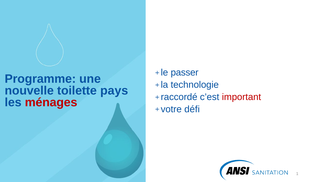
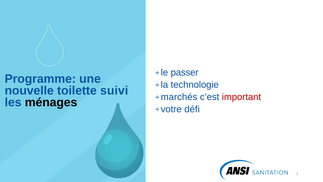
pays: pays -> suivi (114, 90)
raccordé: raccordé -> marchés (179, 97)
ménages colour: red -> black (51, 102)
